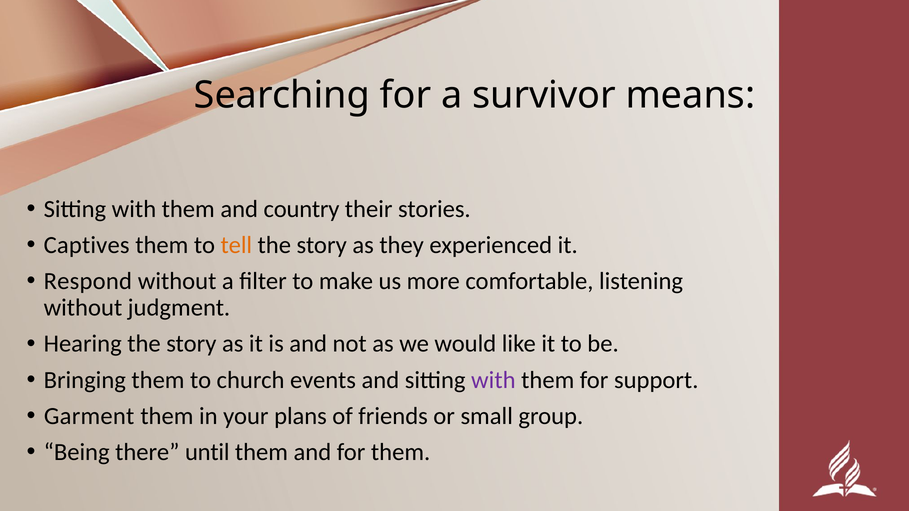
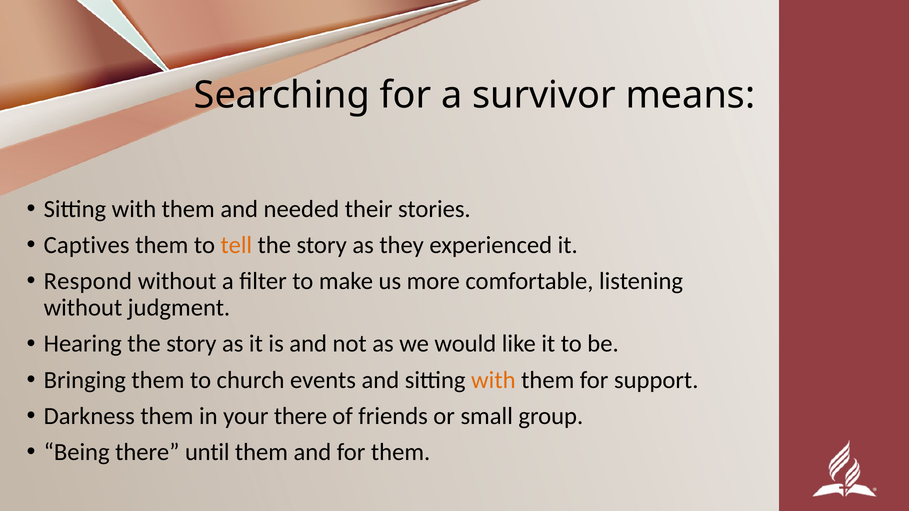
country: country -> needed (301, 209)
with colour: purple -> orange (493, 380)
Garment: Garment -> Darkness (89, 416)
your plans: plans -> there (301, 416)
